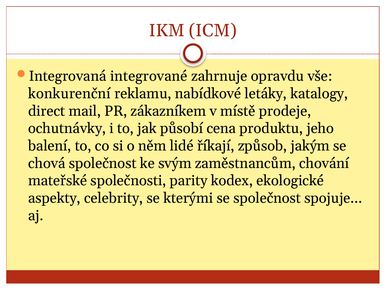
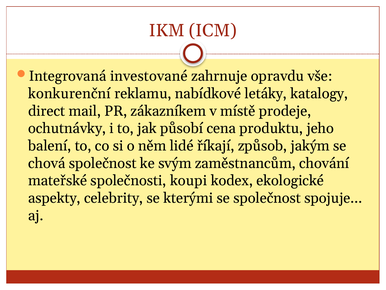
integrované: integrované -> investované (149, 76)
parity: parity -> koupi (189, 180)
